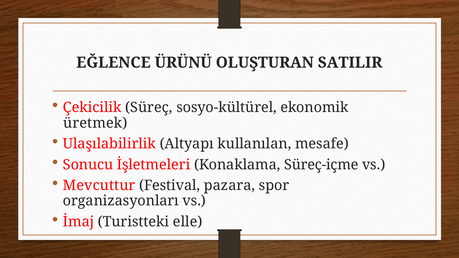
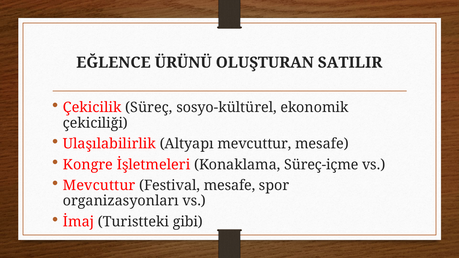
üretmek: üretmek -> çekiciliği (95, 123)
Altyapı kullanılan: kullanılan -> mevcuttur (254, 144)
Sonucu: Sonucu -> Kongre (88, 165)
Festival pazara: pazara -> mesafe (230, 186)
elle: elle -> gibi (188, 222)
